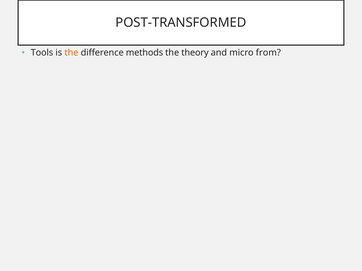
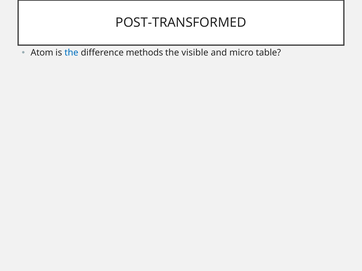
Tools: Tools -> Atom (42, 53)
the colour: orange -> blue (71, 53)
theory: theory -> visible (195, 53)
from: from -> table (268, 53)
